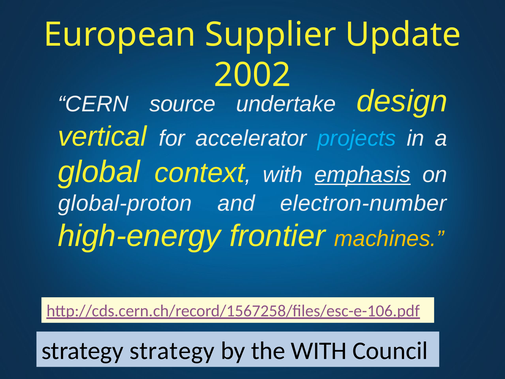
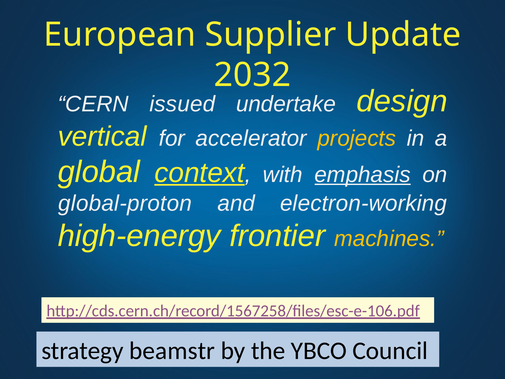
2002: 2002 -> 2032 (252, 75)
source: source -> issued (182, 104)
projects colour: light blue -> yellow (357, 138)
context underline: none -> present (200, 173)
electron-number: electron-number -> electron-working (364, 203)
strategy strategy: strategy -> beamstr (172, 351)
the WITH: WITH -> YBCO (319, 351)
